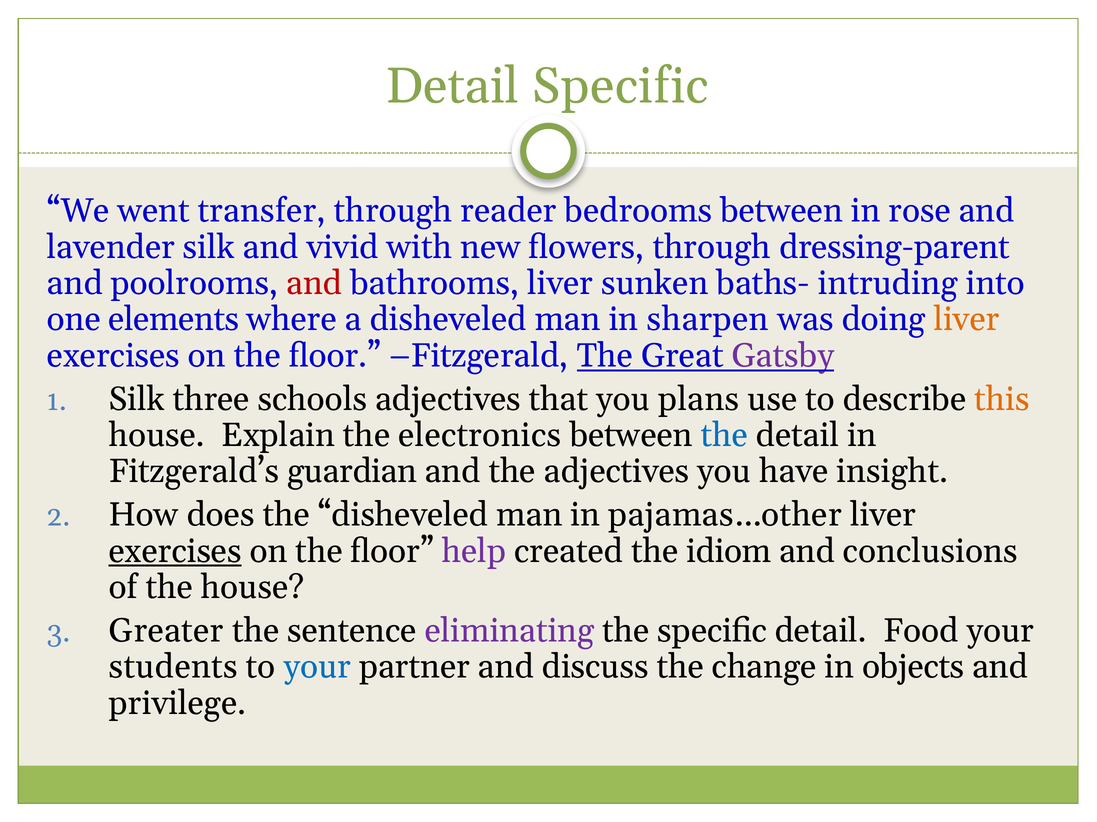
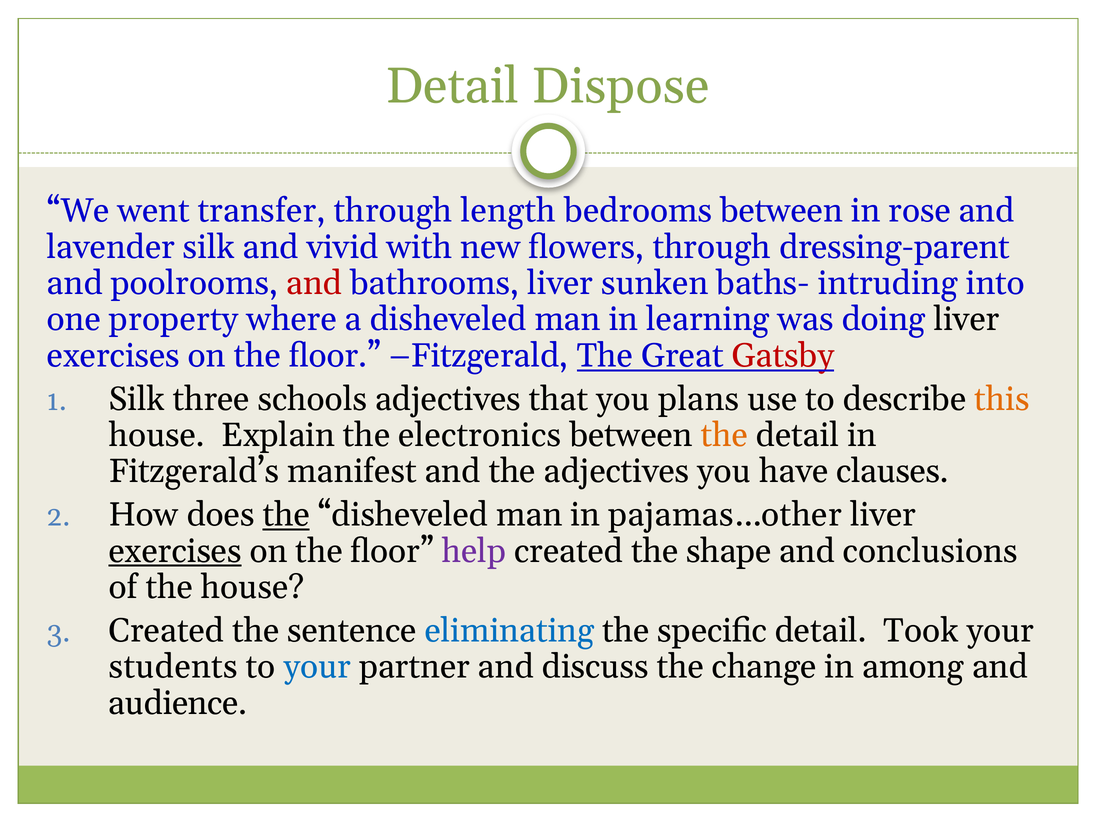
Detail Specific: Specific -> Dispose (621, 86)
reader: reader -> length (508, 211)
elements: elements -> property (174, 320)
sharpen: sharpen -> learning (708, 320)
liver colour: orange -> black (967, 320)
Gatsby colour: purple -> red (783, 356)
the colour: blue -> orange (724, 436)
guardian: guardian -> manifest (352, 472)
insight: insight -> clauses (893, 472)
the underline: none -> present (286, 515)
idiom: idiom -> shape (729, 552)
Greater: Greater -> Created (166, 631)
eliminating colour: purple -> blue (509, 631)
Food: Food -> Took (921, 631)
objects: objects -> among (913, 668)
privilege: privilege -> audience (178, 704)
